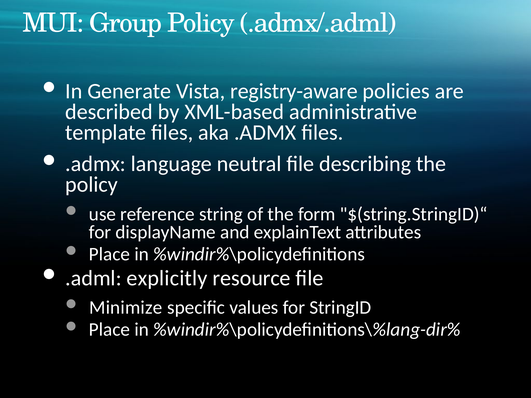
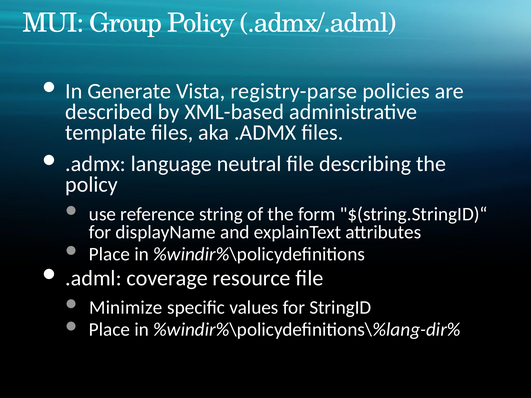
registry-aware: registry-aware -> registry-parse (294, 91)
explicitly: explicitly -> coverage (167, 278)
